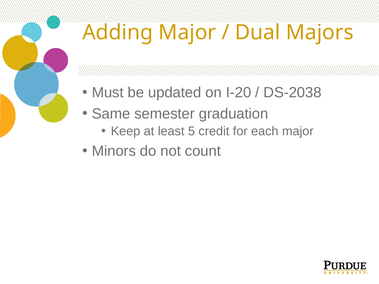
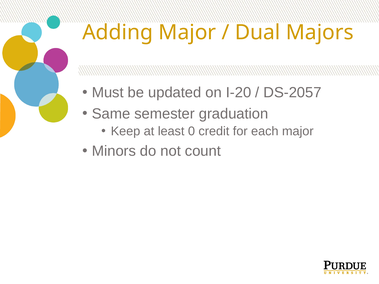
DS-2038: DS-2038 -> DS-2057 (292, 93)
5: 5 -> 0 (192, 131)
